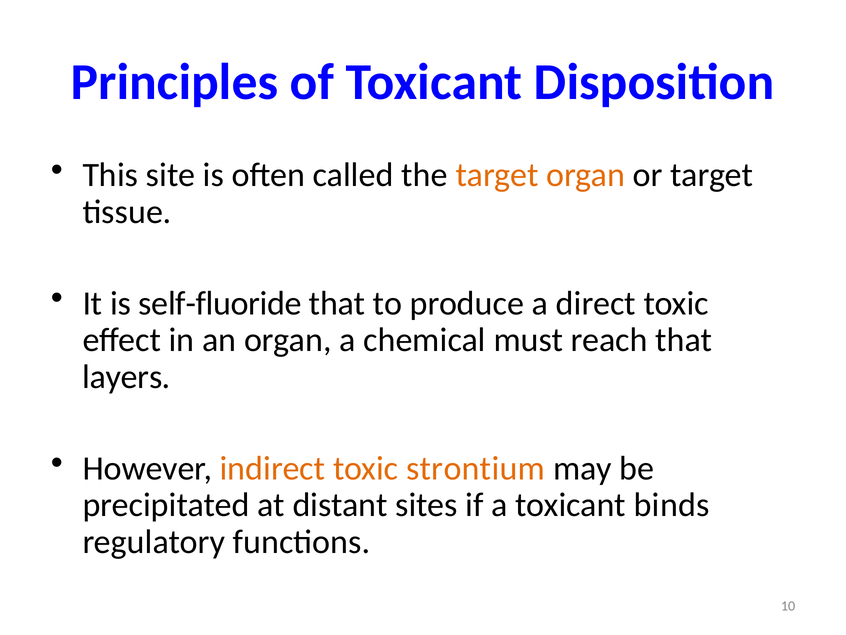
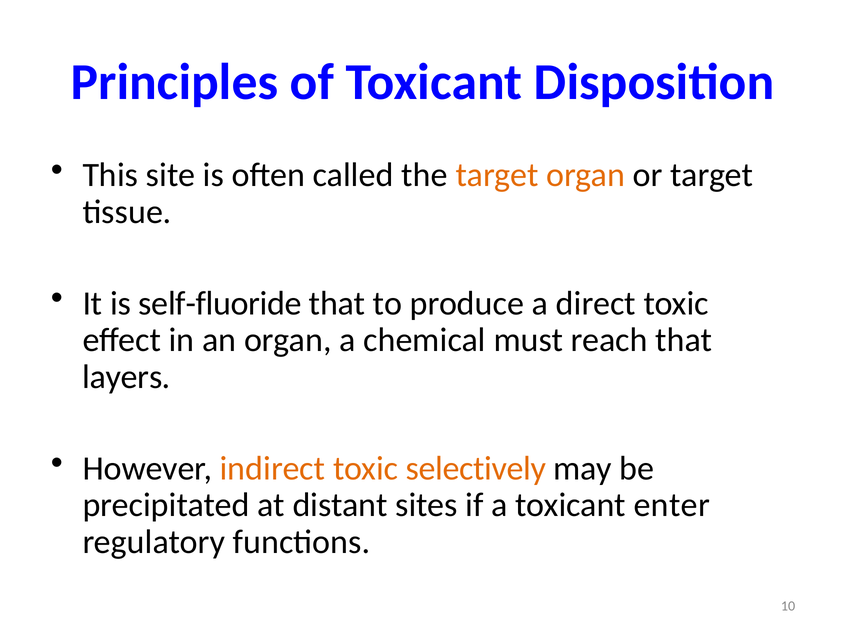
strontium: strontium -> selectively (476, 468)
binds: binds -> enter (672, 505)
